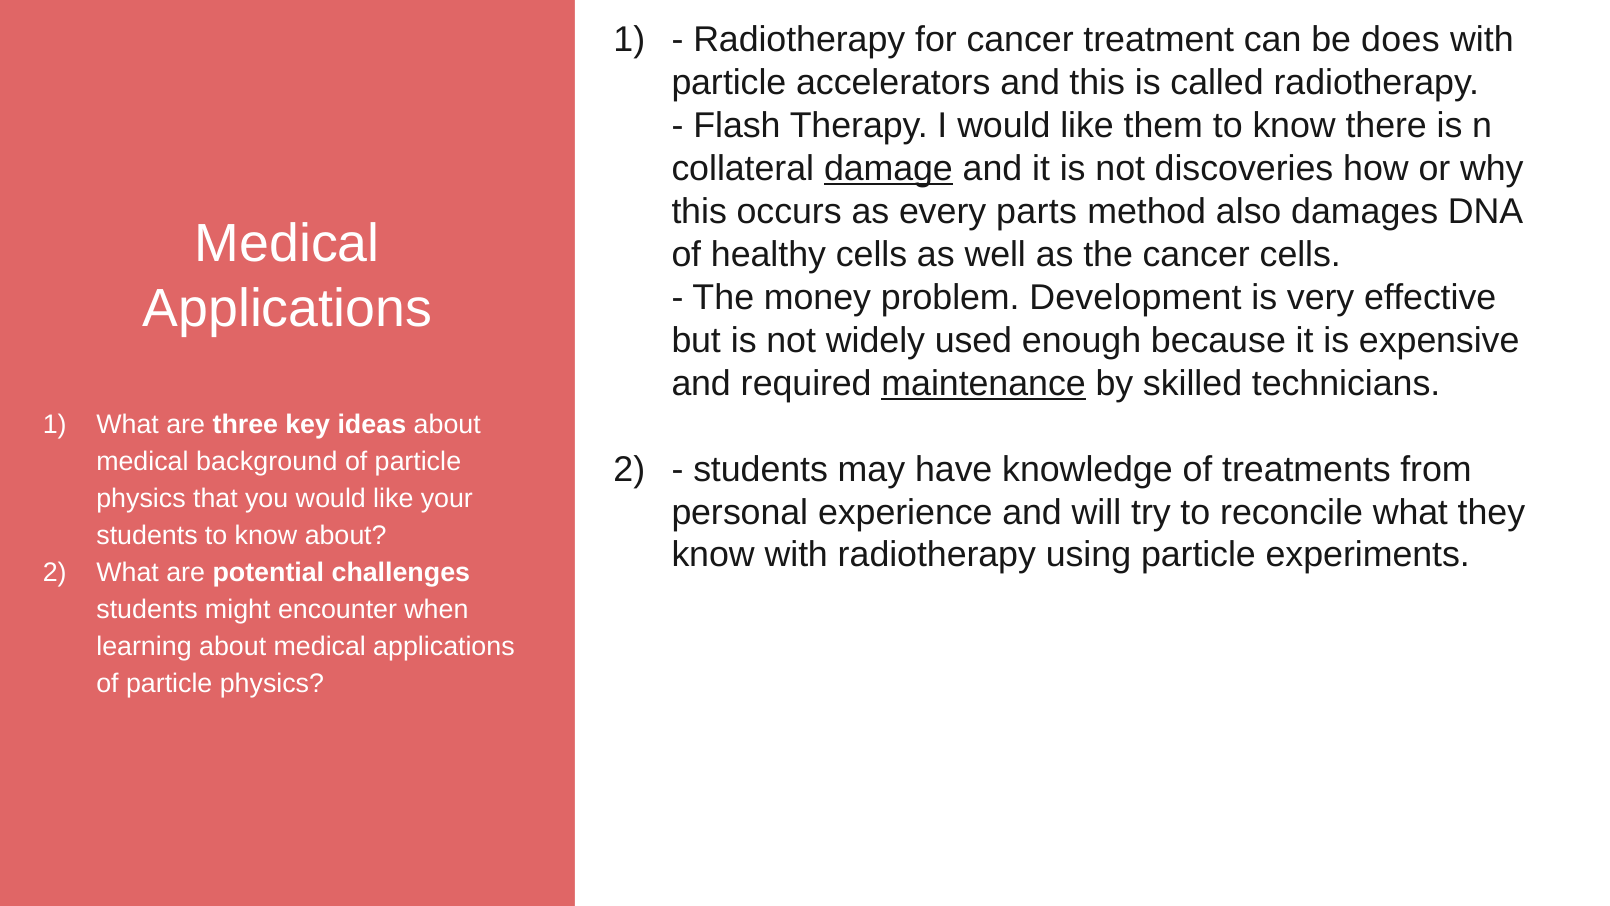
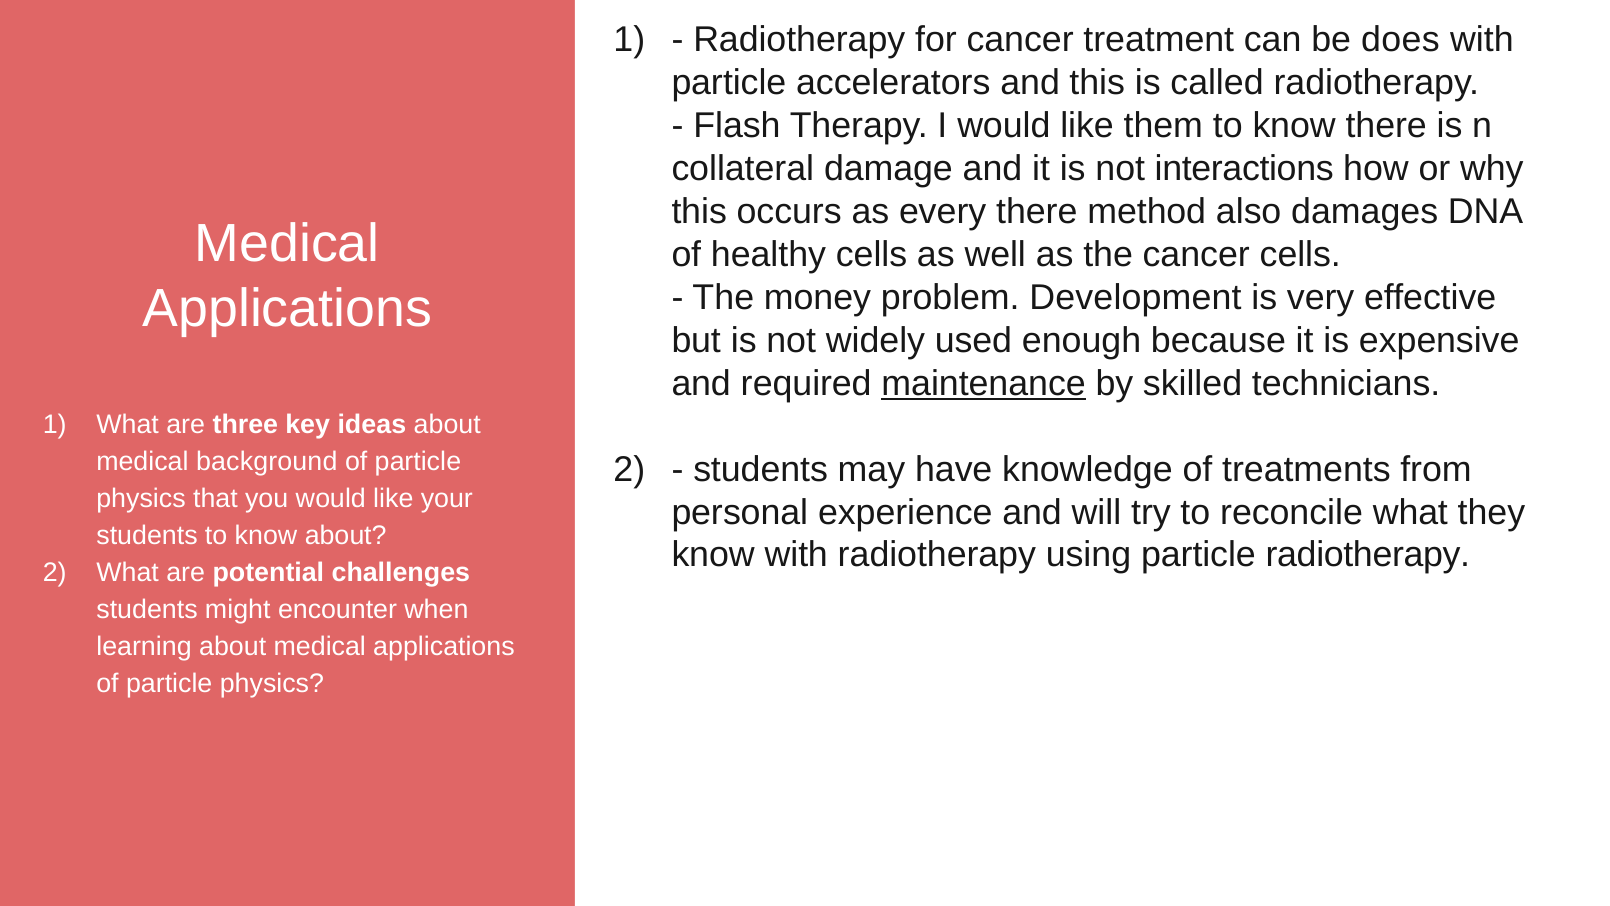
damage underline: present -> none (888, 169)
discoveries: discoveries -> interactions (1244, 169)
every parts: parts -> there (1037, 212)
particle experiments: experiments -> radiotherapy (1368, 555)
